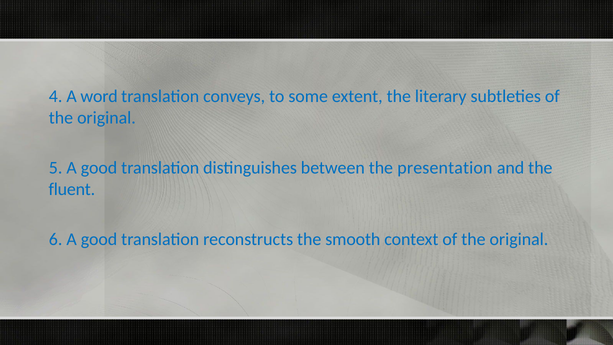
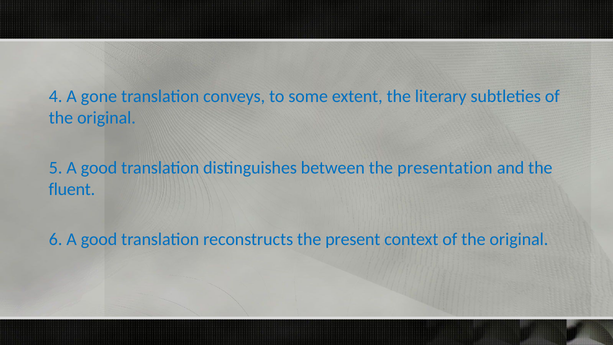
word: word -> gone (99, 96)
smooth: smooth -> present (353, 239)
